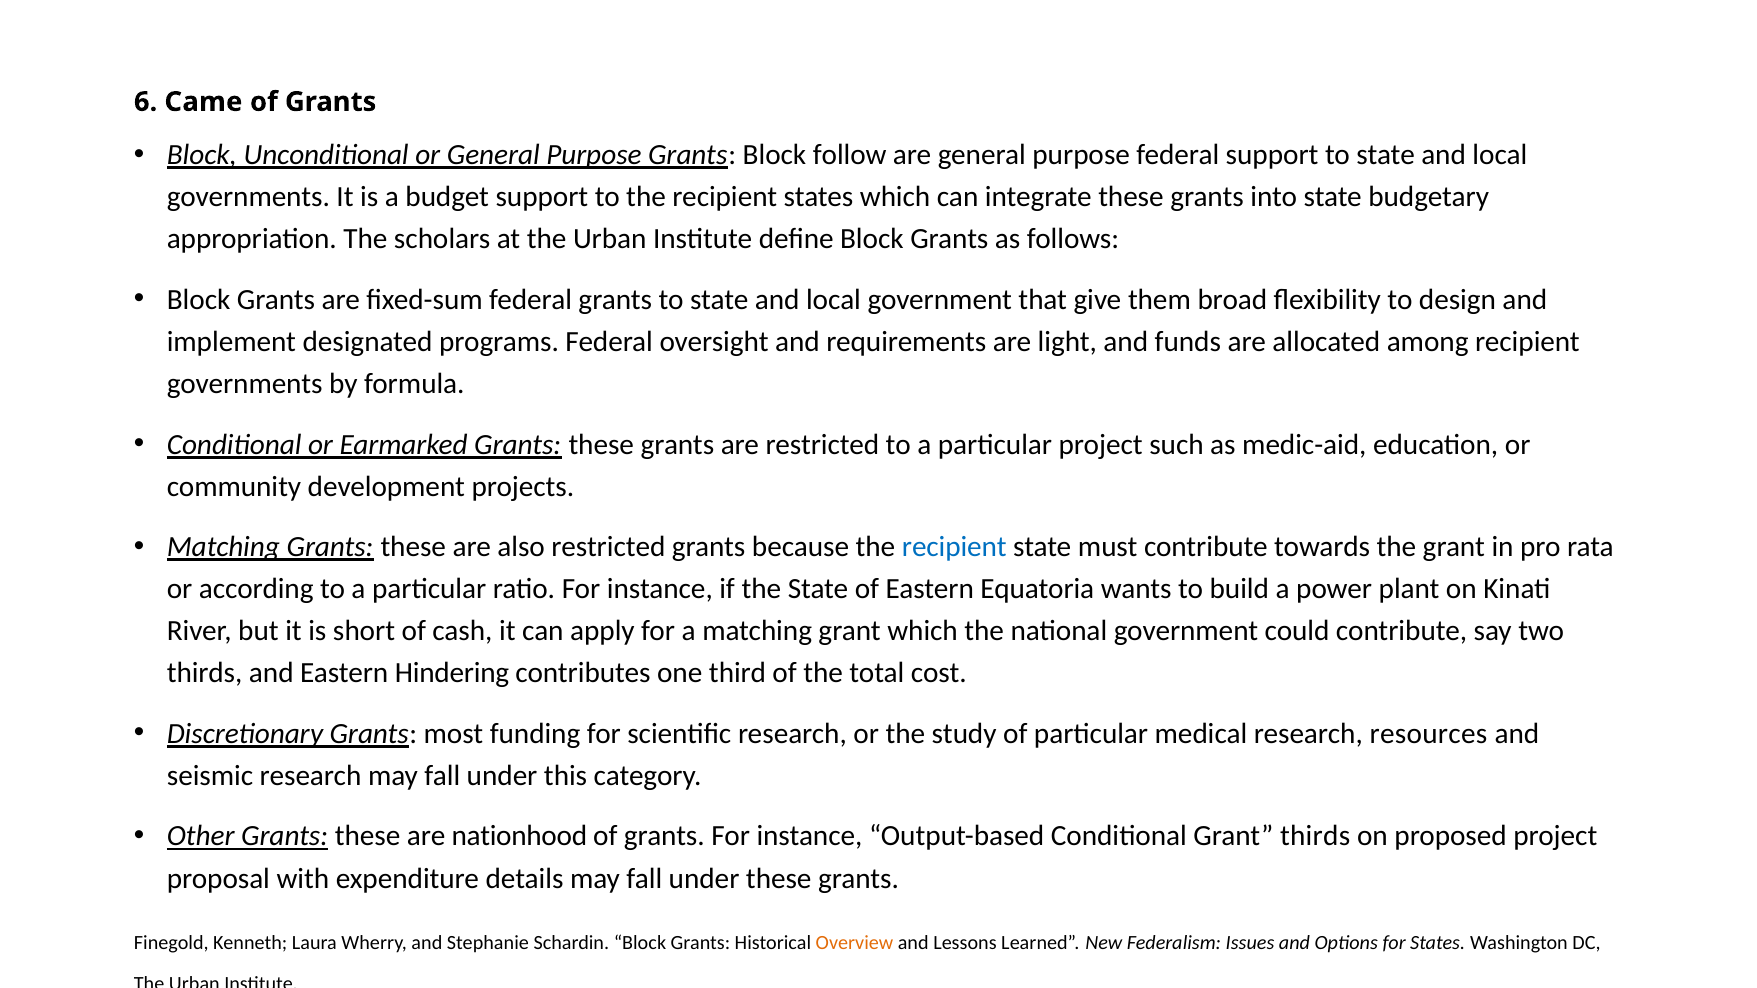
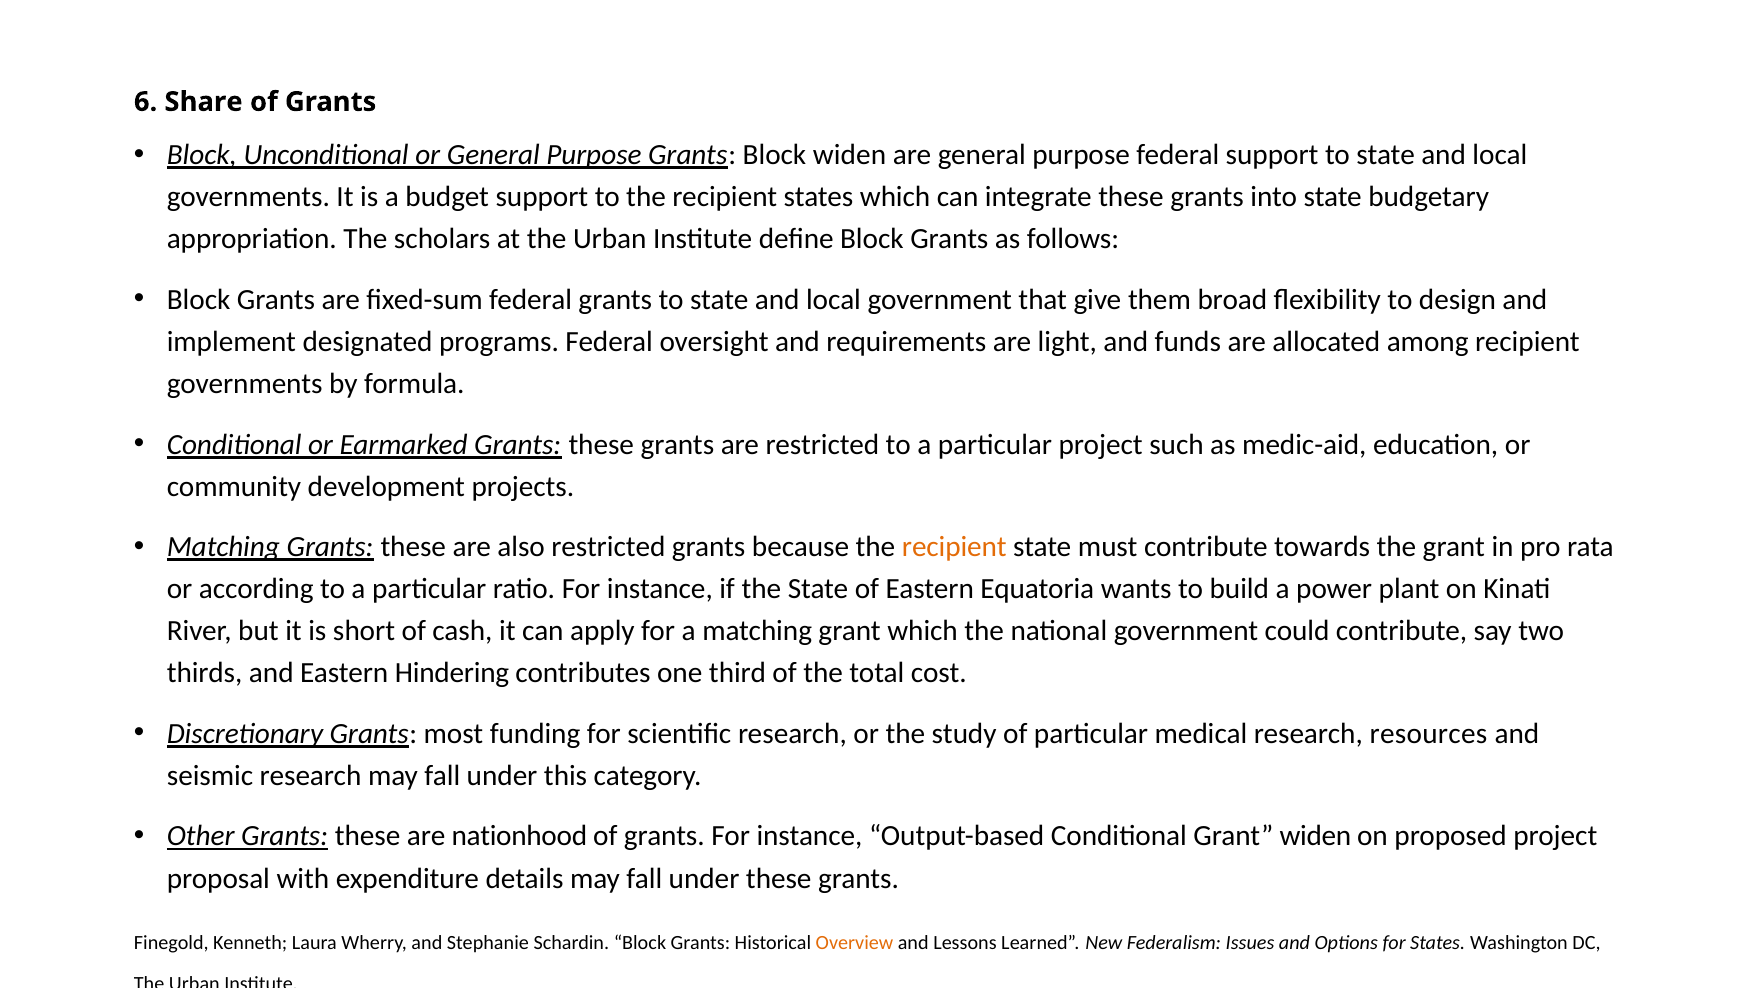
Came: Came -> Share (204, 102)
Block follow: follow -> widen (850, 155)
recipient colour: blue -> orange (954, 547)
Grant thirds: thirds -> widen (1315, 836)
